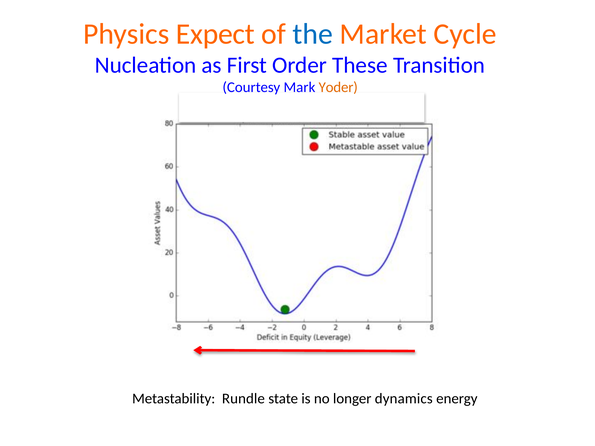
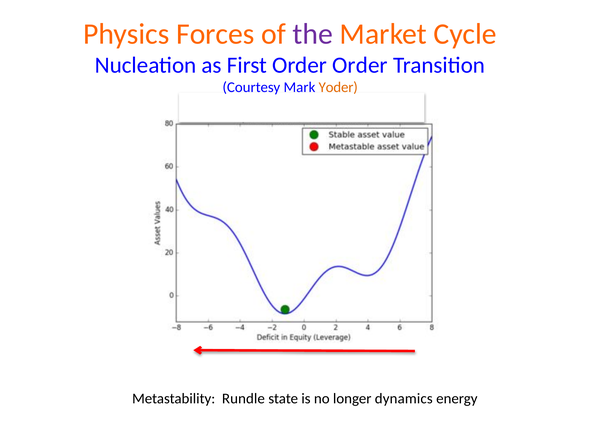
Expect: Expect -> Forces (215, 34)
the colour: blue -> purple (313, 34)
Order These: These -> Order (360, 65)
